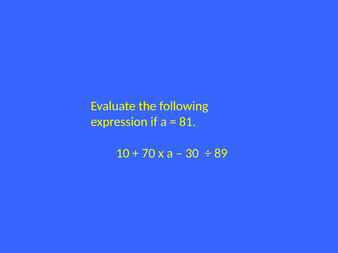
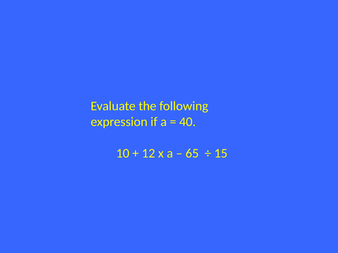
81: 81 -> 40 (188, 122)
70: 70 -> 12 (148, 154)
30: 30 -> 65 (192, 154)
89: 89 -> 15 (221, 154)
